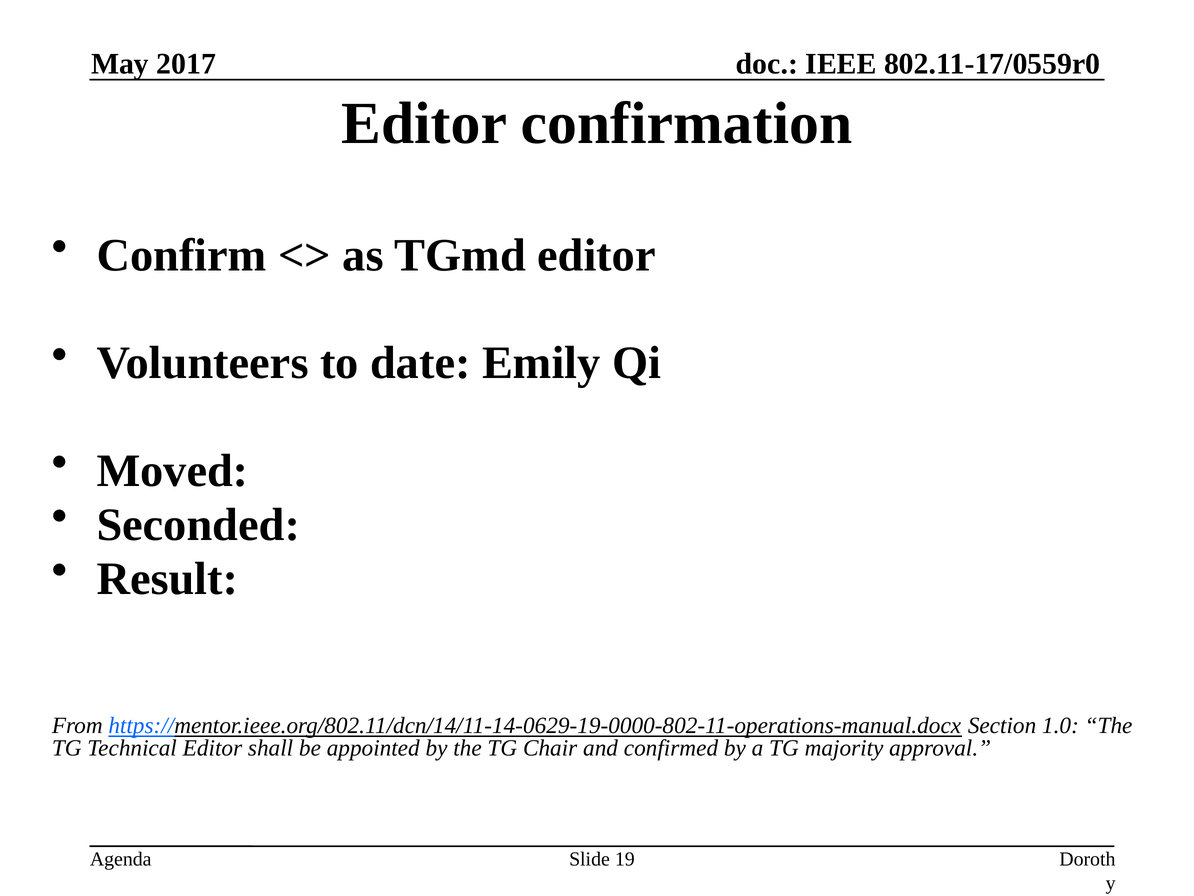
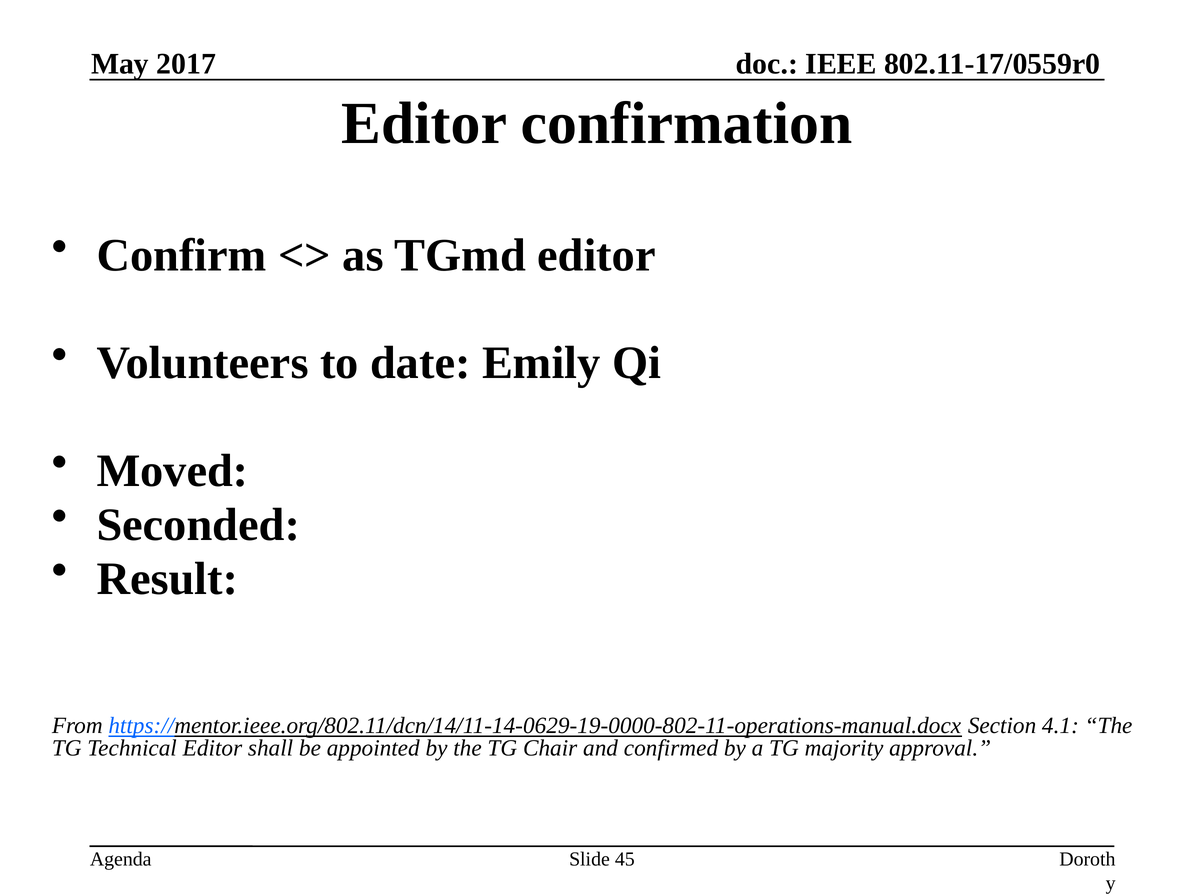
1.0: 1.0 -> 4.1 (1060, 725)
19: 19 -> 45 (625, 859)
